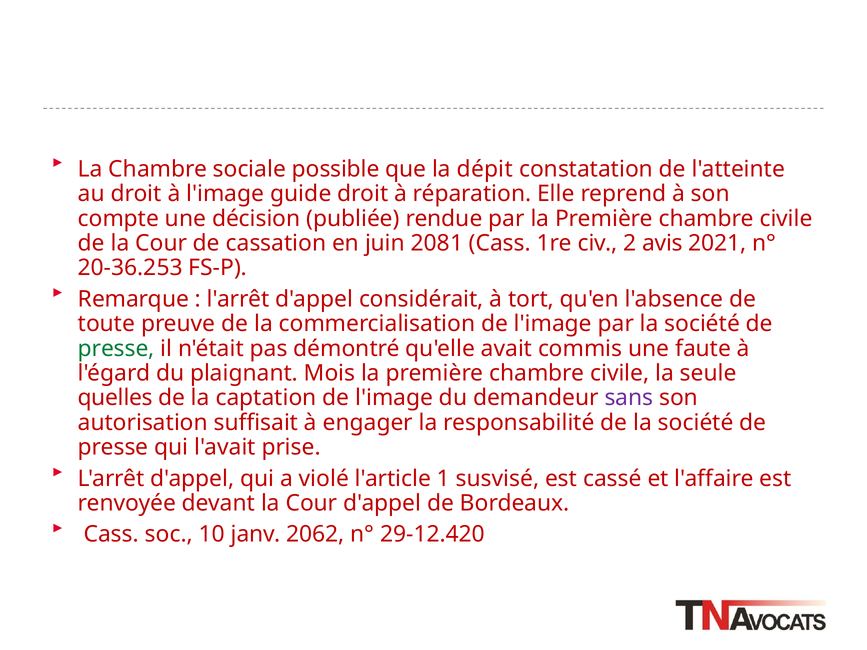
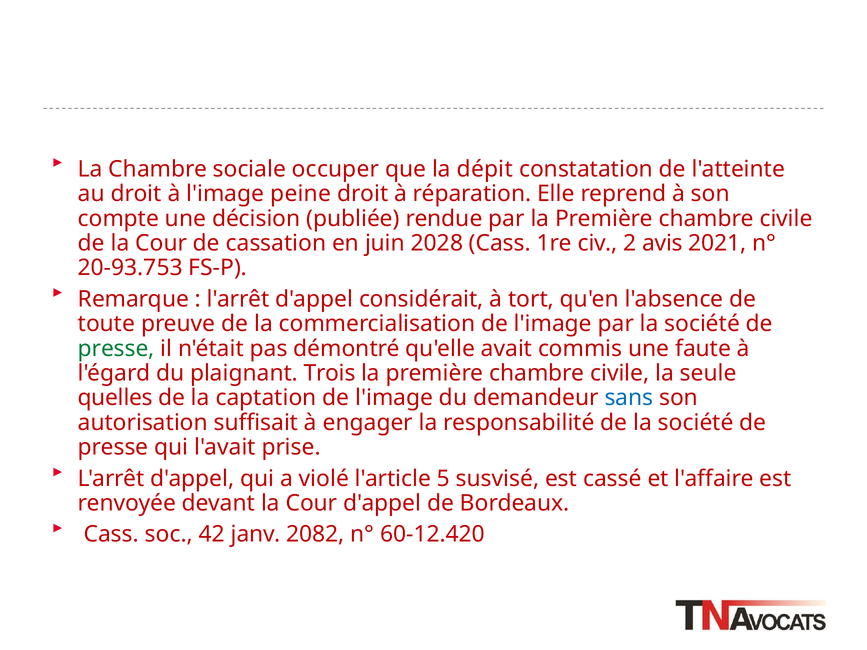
possible: possible -> occuper (336, 169)
guide: guide -> peine (301, 194)
2081: 2081 -> 2028 (437, 243)
20-36.253: 20-36.253 -> 20-93.753 (130, 268)
Mois: Mois -> Trois (330, 373)
sans colour: purple -> blue (629, 398)
1: 1 -> 5 (443, 479)
10: 10 -> 42 (212, 535)
2062: 2062 -> 2082 (315, 535)
29-12.420: 29-12.420 -> 60-12.420 (433, 535)
